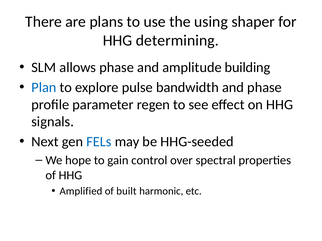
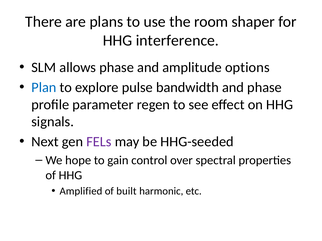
using: using -> room (211, 22)
determining: determining -> interference (177, 41)
building: building -> options (247, 68)
FELs colour: blue -> purple (99, 142)
